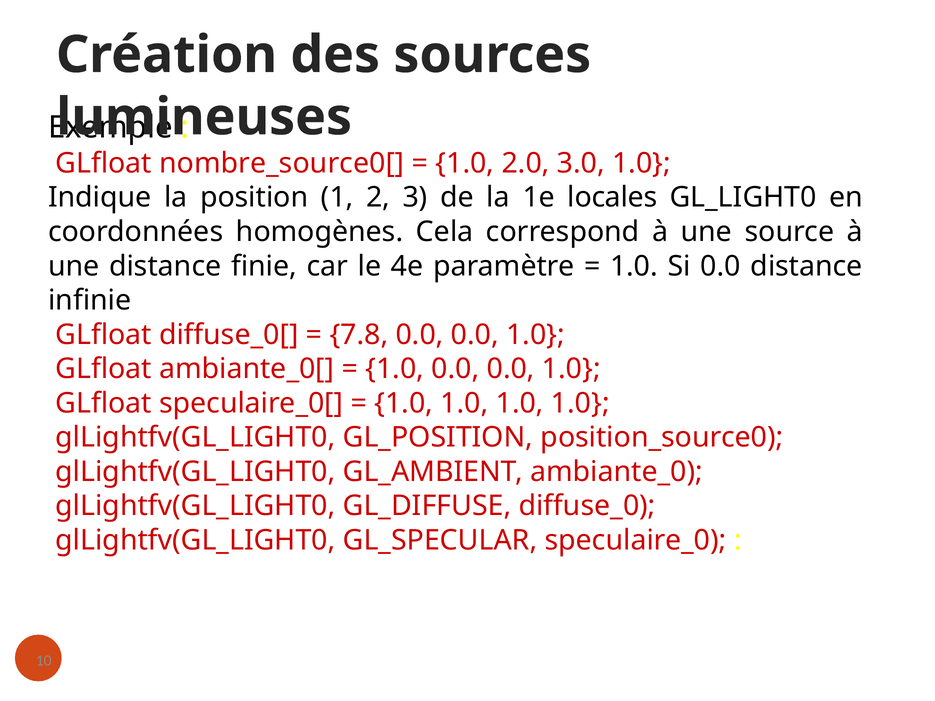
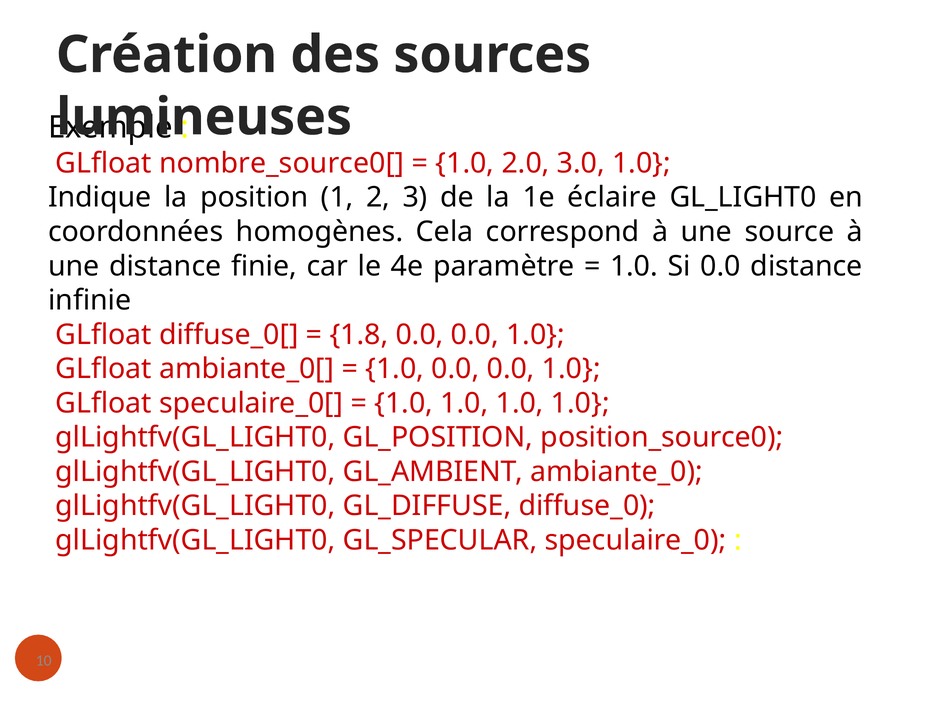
locales: locales -> éclaire (612, 198)
7.8: 7.8 -> 1.8 (359, 335)
